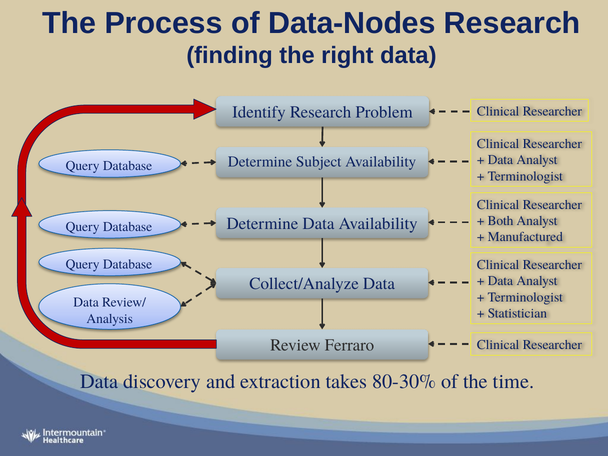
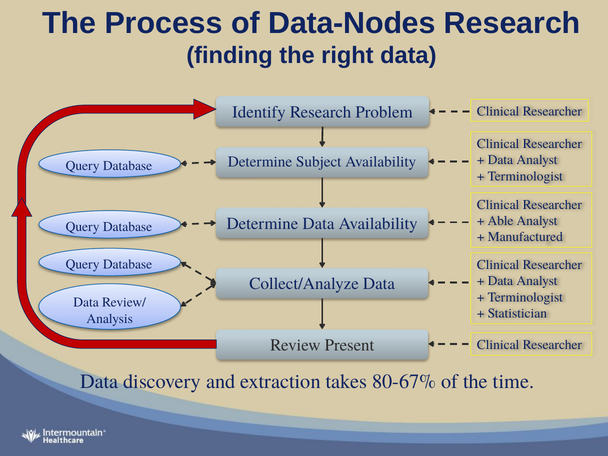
Both: Both -> Able (500, 221)
Ferraro: Ferraro -> Present (349, 345)
80-30%: 80-30% -> 80-67% (404, 381)
